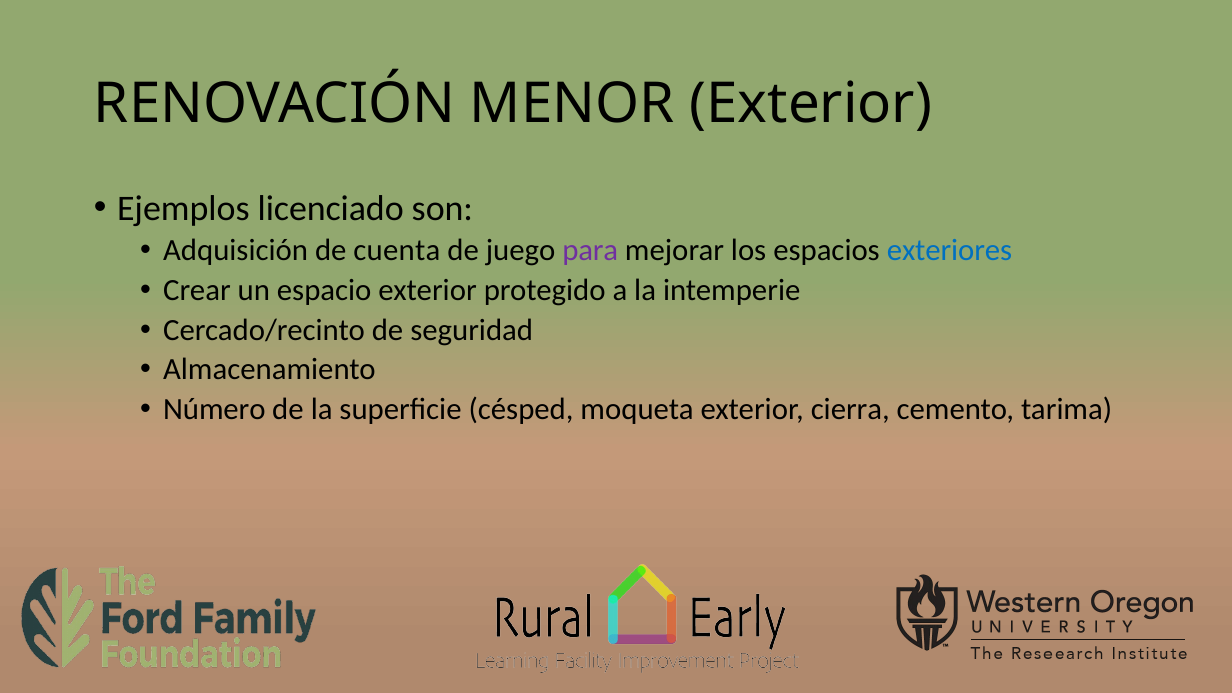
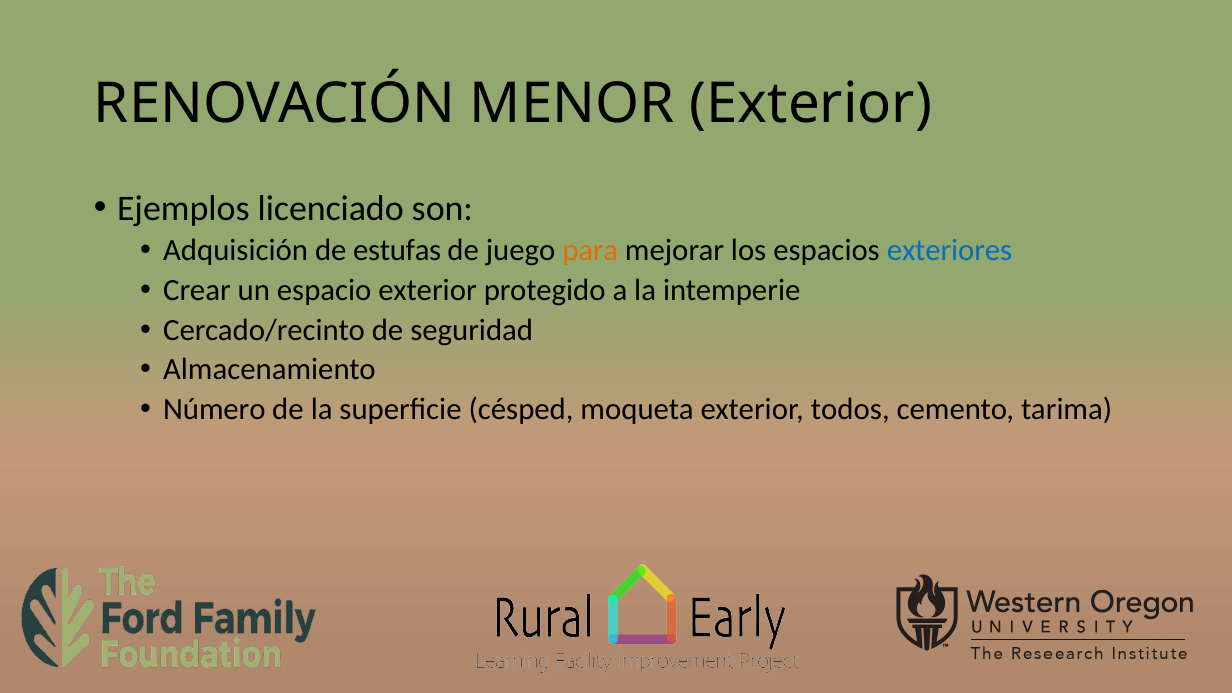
cuenta: cuenta -> estufas (397, 251)
para colour: purple -> orange (590, 251)
cierra: cierra -> todos (850, 409)
